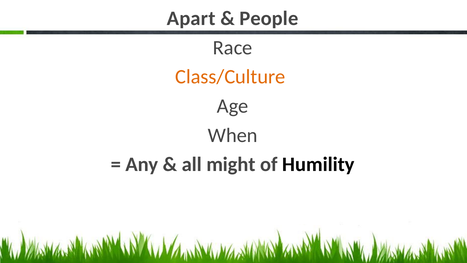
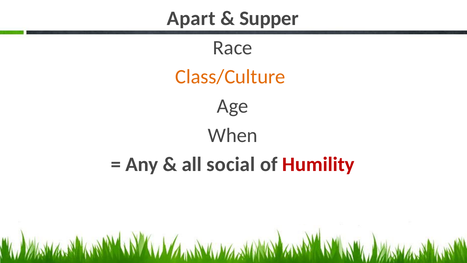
People: People -> Supper (269, 18)
might: might -> social (231, 164)
Humility colour: black -> red (318, 164)
